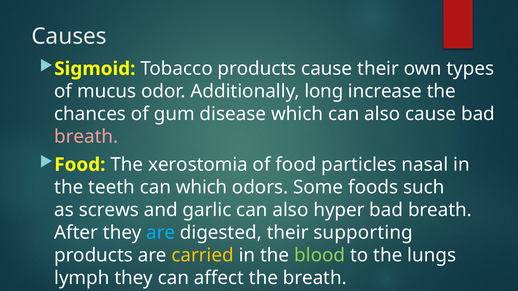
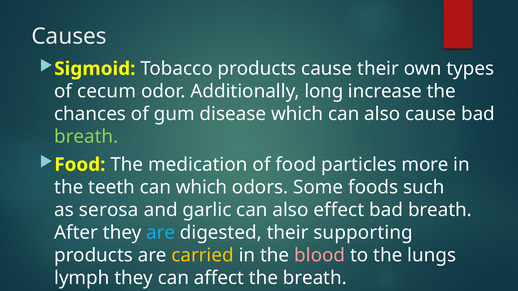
mucus: mucus -> cecum (107, 91)
breath colour: pink -> light green (86, 137)
xerostomia: xerostomia -> medication (198, 165)
nasal: nasal -> more (425, 165)
screws: screws -> serosa (109, 210)
hyper: hyper -> effect (339, 210)
blood colour: light green -> pink (320, 256)
